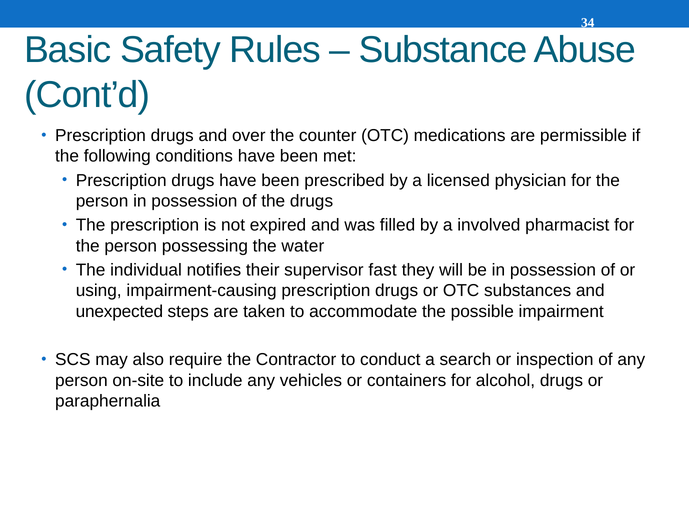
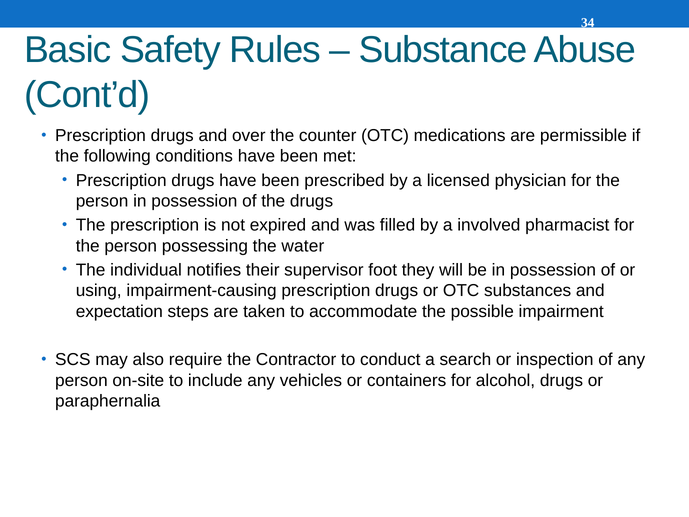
fast: fast -> foot (383, 270)
unexpected: unexpected -> expectation (119, 311)
